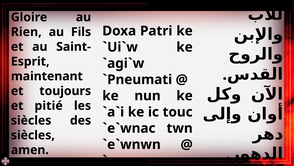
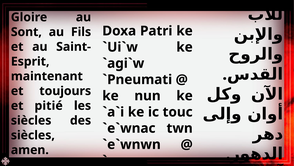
Rien: Rien -> Sont (26, 32)
